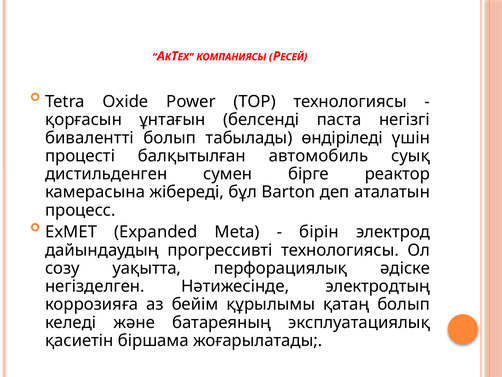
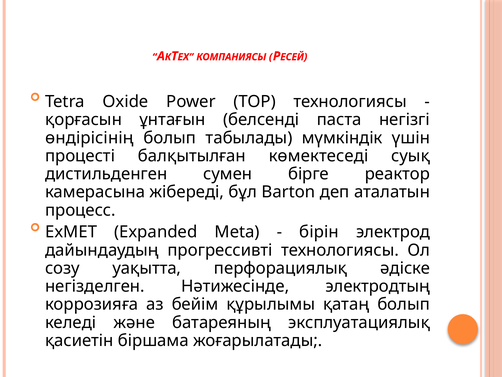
бивалентті: бивалентті -> өндірісінің (89, 138)
өндіріледі: өндіріледі -> мүмкіндік (342, 138)
автомобиль: автомобиль -> көмектеседі (319, 156)
